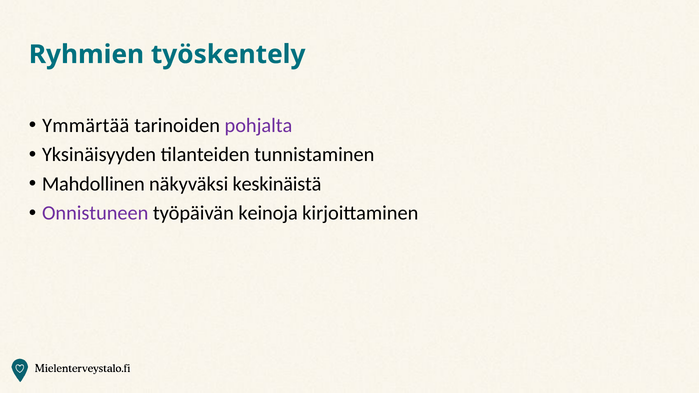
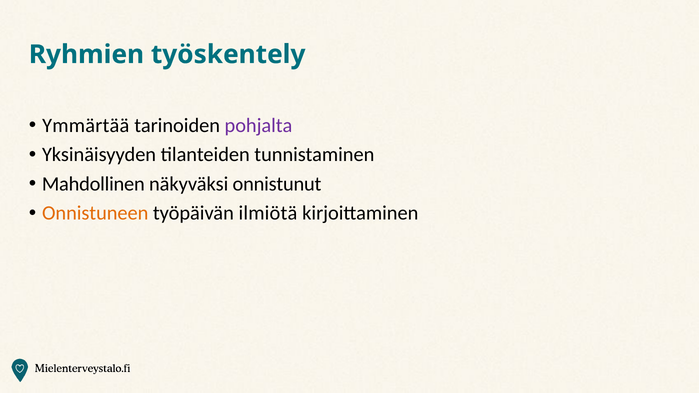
keskinäistä: keskinäistä -> onnistunut (277, 184)
Onnistuneen colour: purple -> orange (95, 213)
keinoja: keinoja -> ilmiötä (268, 213)
